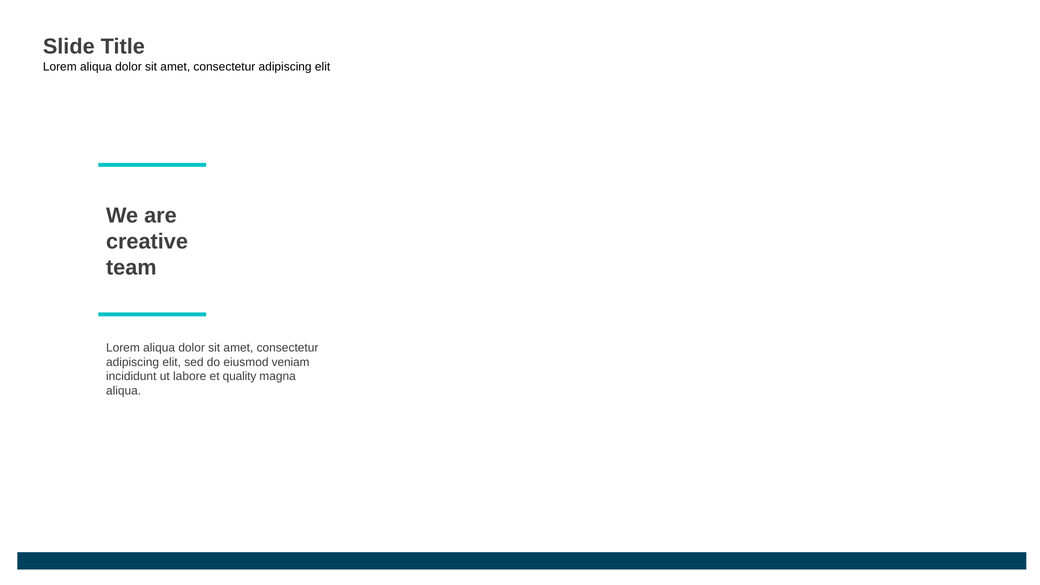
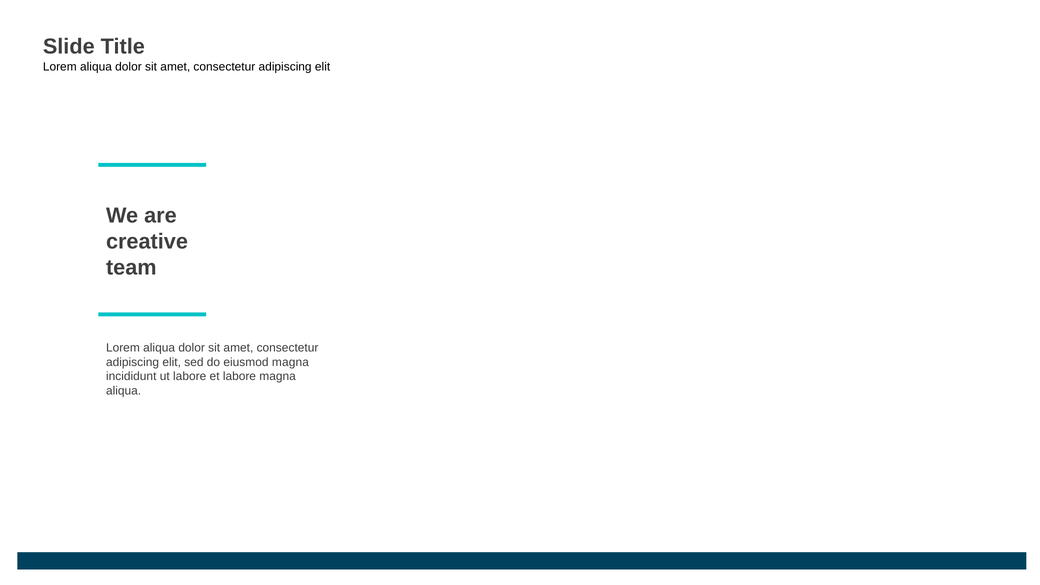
eiusmod veniam: veniam -> magna (290, 362)
et quality: quality -> labore (239, 376)
